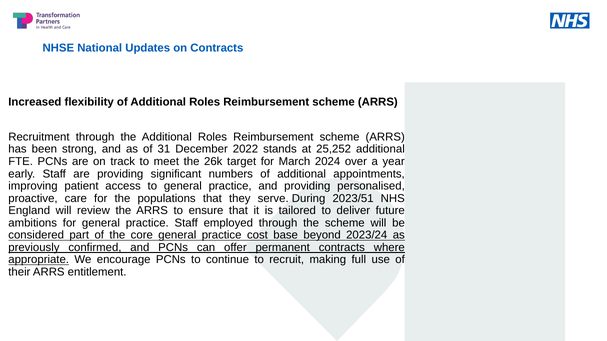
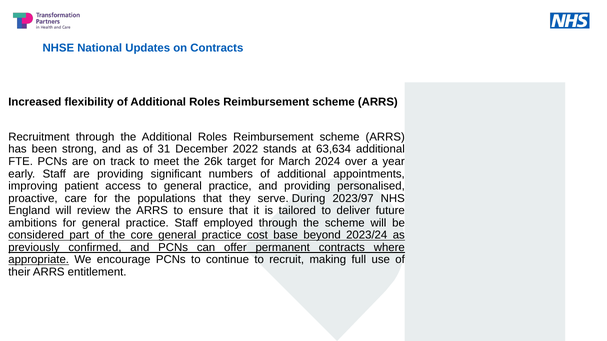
25,252: 25,252 -> 63,634 (334, 149)
2023/51: 2023/51 -> 2023/97 (353, 199)
